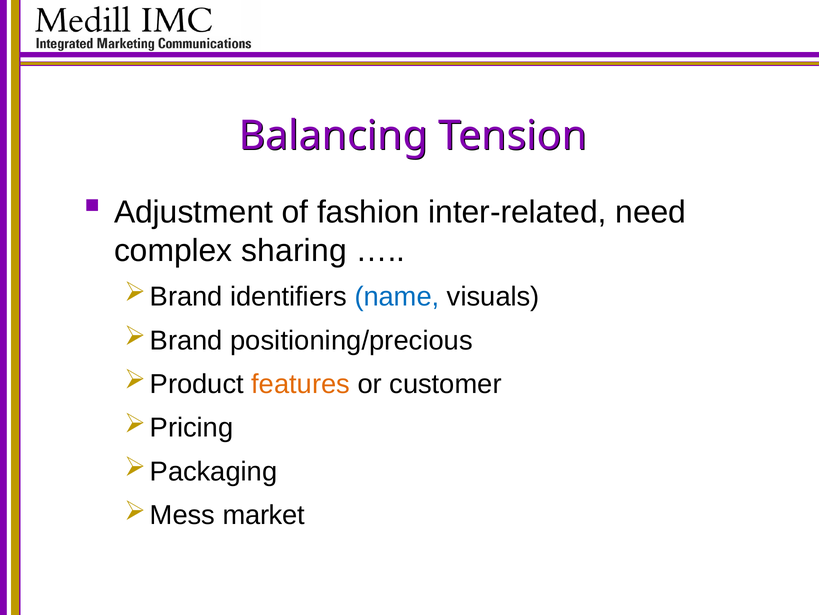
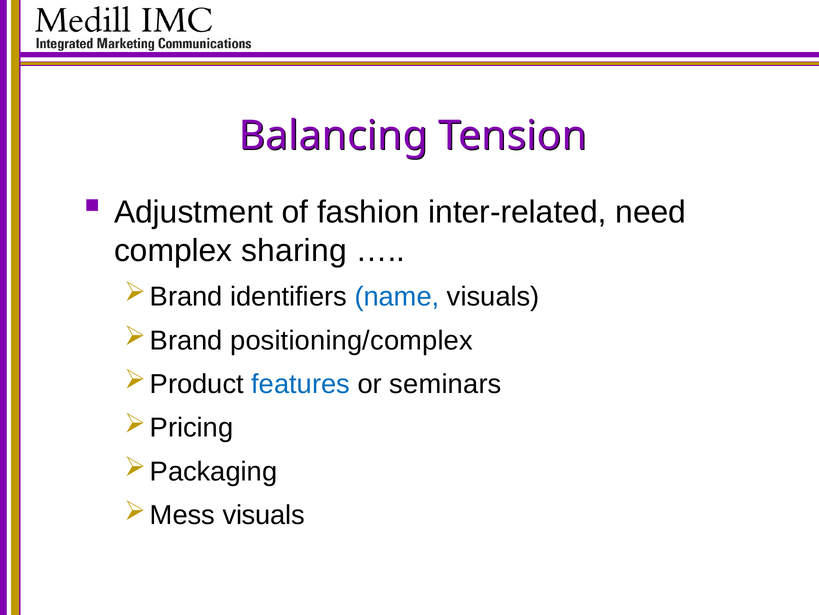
positioning/precious: positioning/precious -> positioning/complex (352, 340)
features colour: orange -> blue (301, 384)
customer: customer -> seminars (445, 384)
market: market -> visuals (264, 515)
